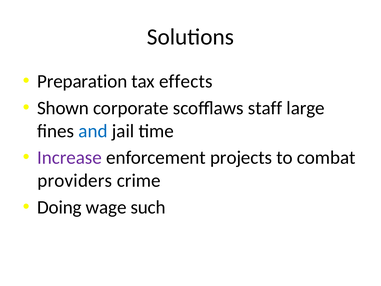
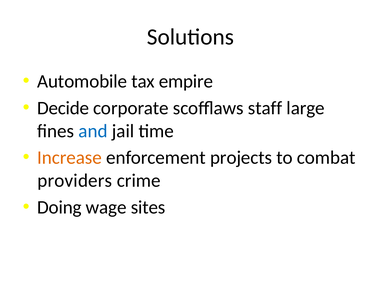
Preparation: Preparation -> Automobile (82, 81)
effects: effects -> empire (186, 81)
Shown: Shown -> Decide (63, 108)
Increase colour: purple -> orange (70, 158)
such: such -> sites (148, 207)
